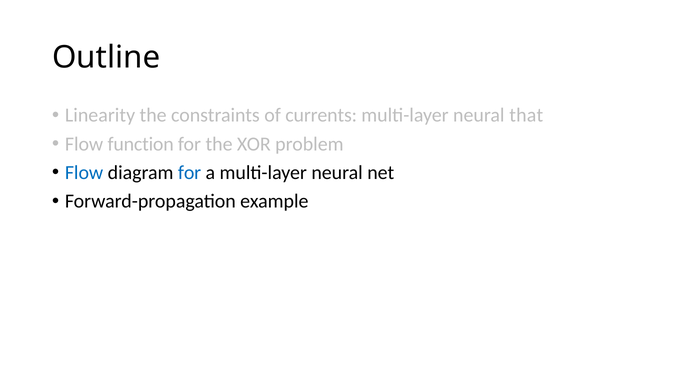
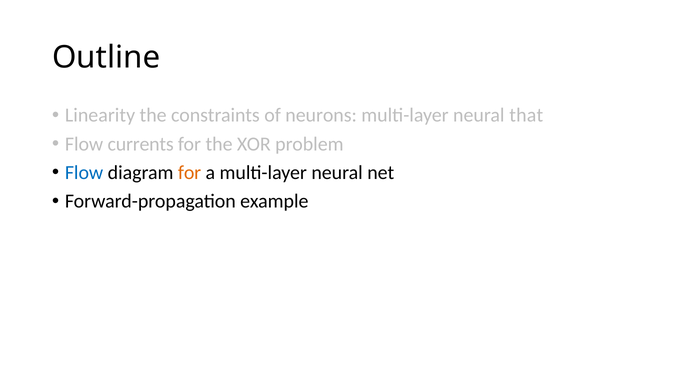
currents: currents -> neurons (321, 115)
function: function -> currents (141, 144)
for colour: blue -> orange (190, 173)
